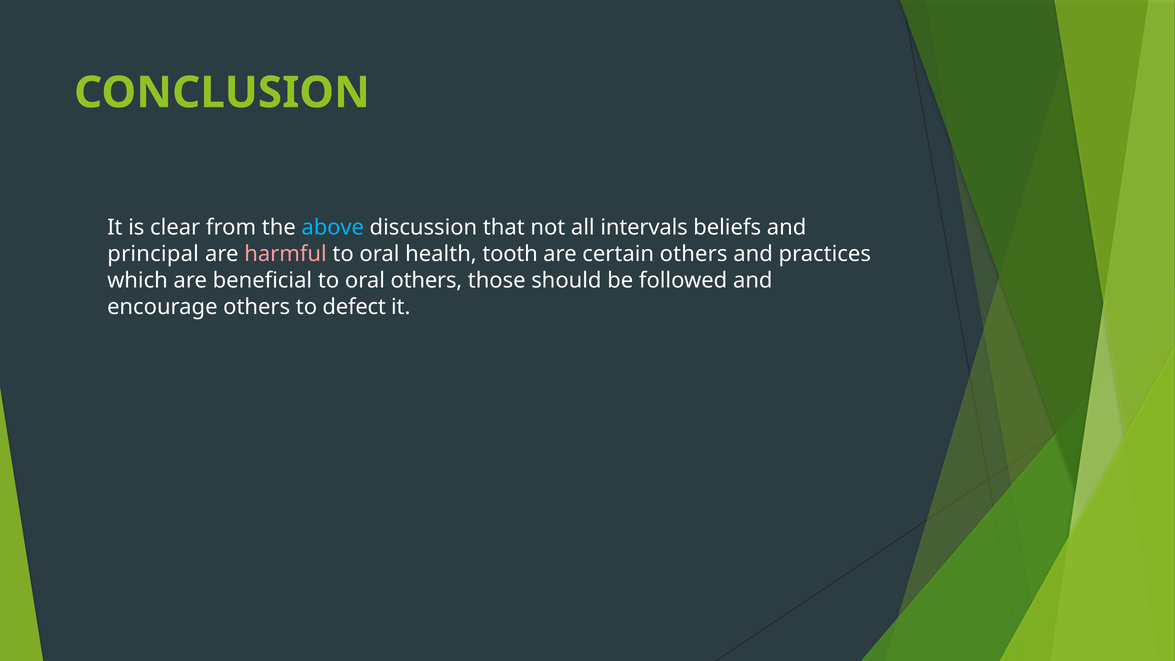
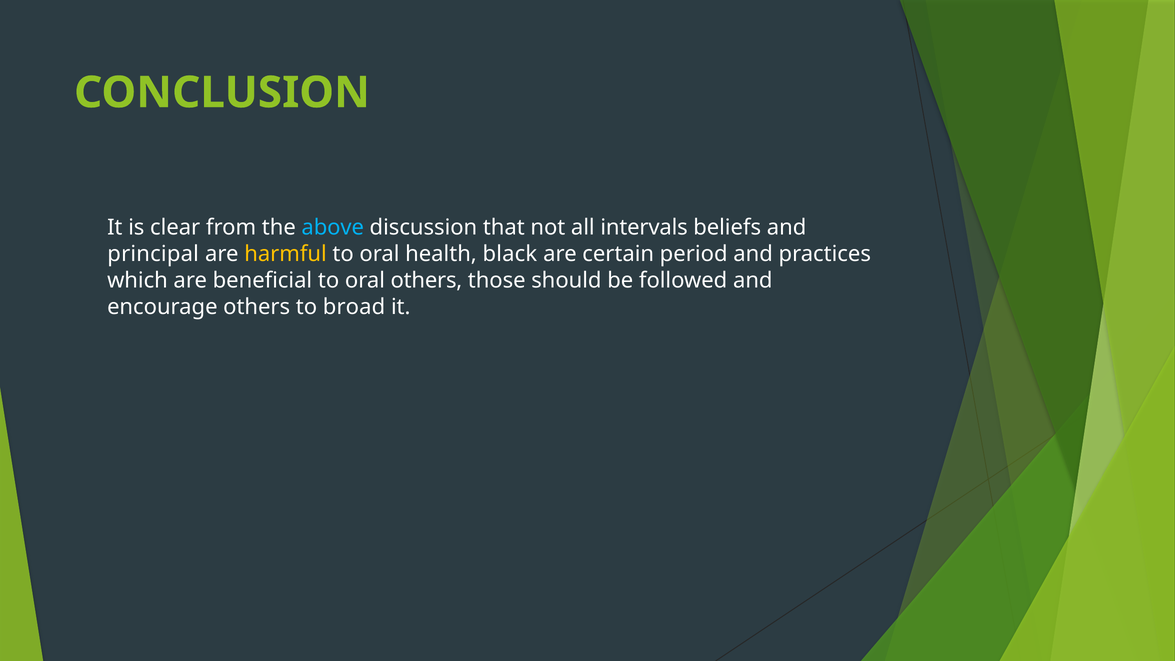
harmful colour: pink -> yellow (285, 254)
tooth: tooth -> black (510, 254)
certain others: others -> period (694, 254)
defect: defect -> broad (354, 307)
